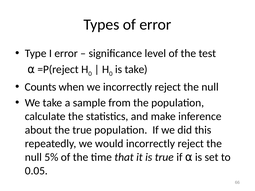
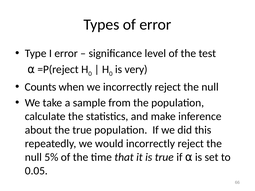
is take: take -> very (136, 69)
